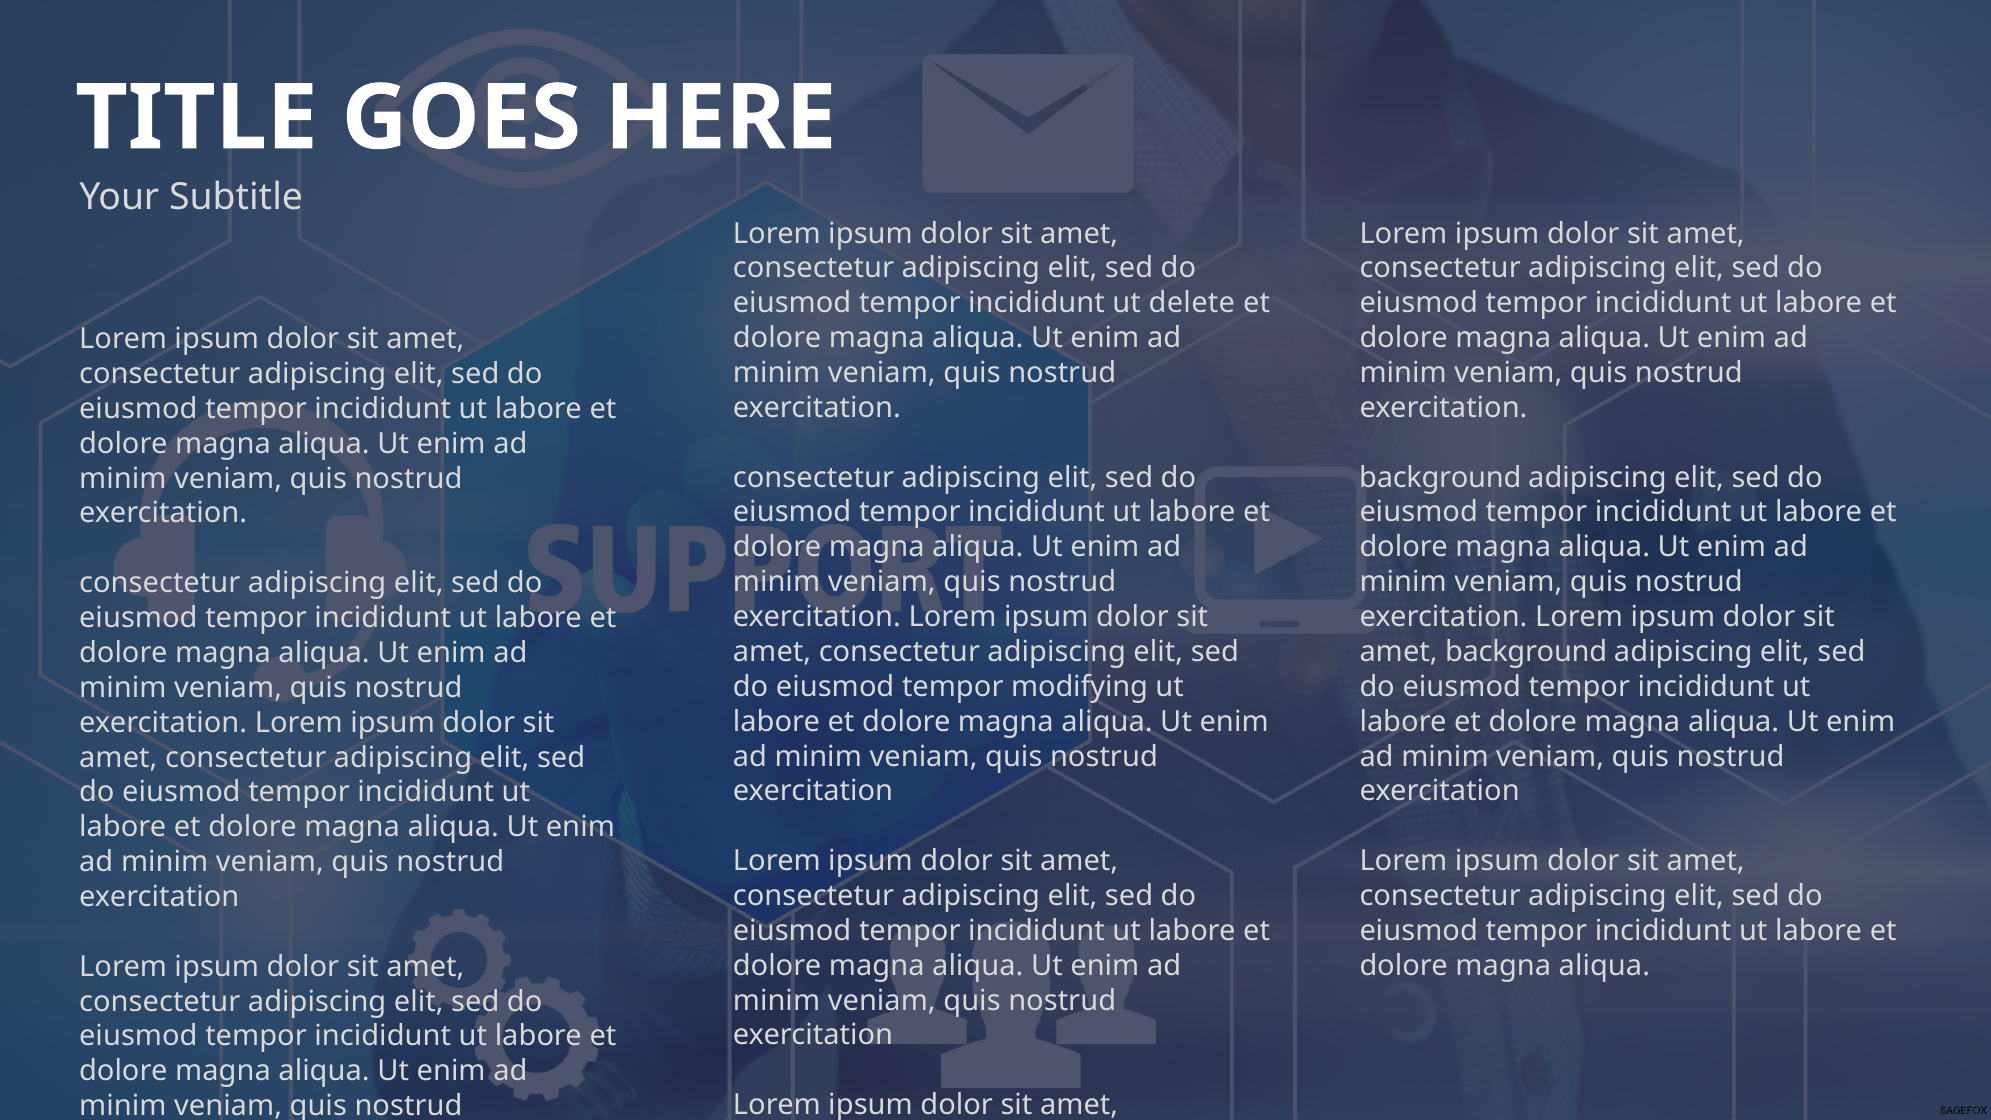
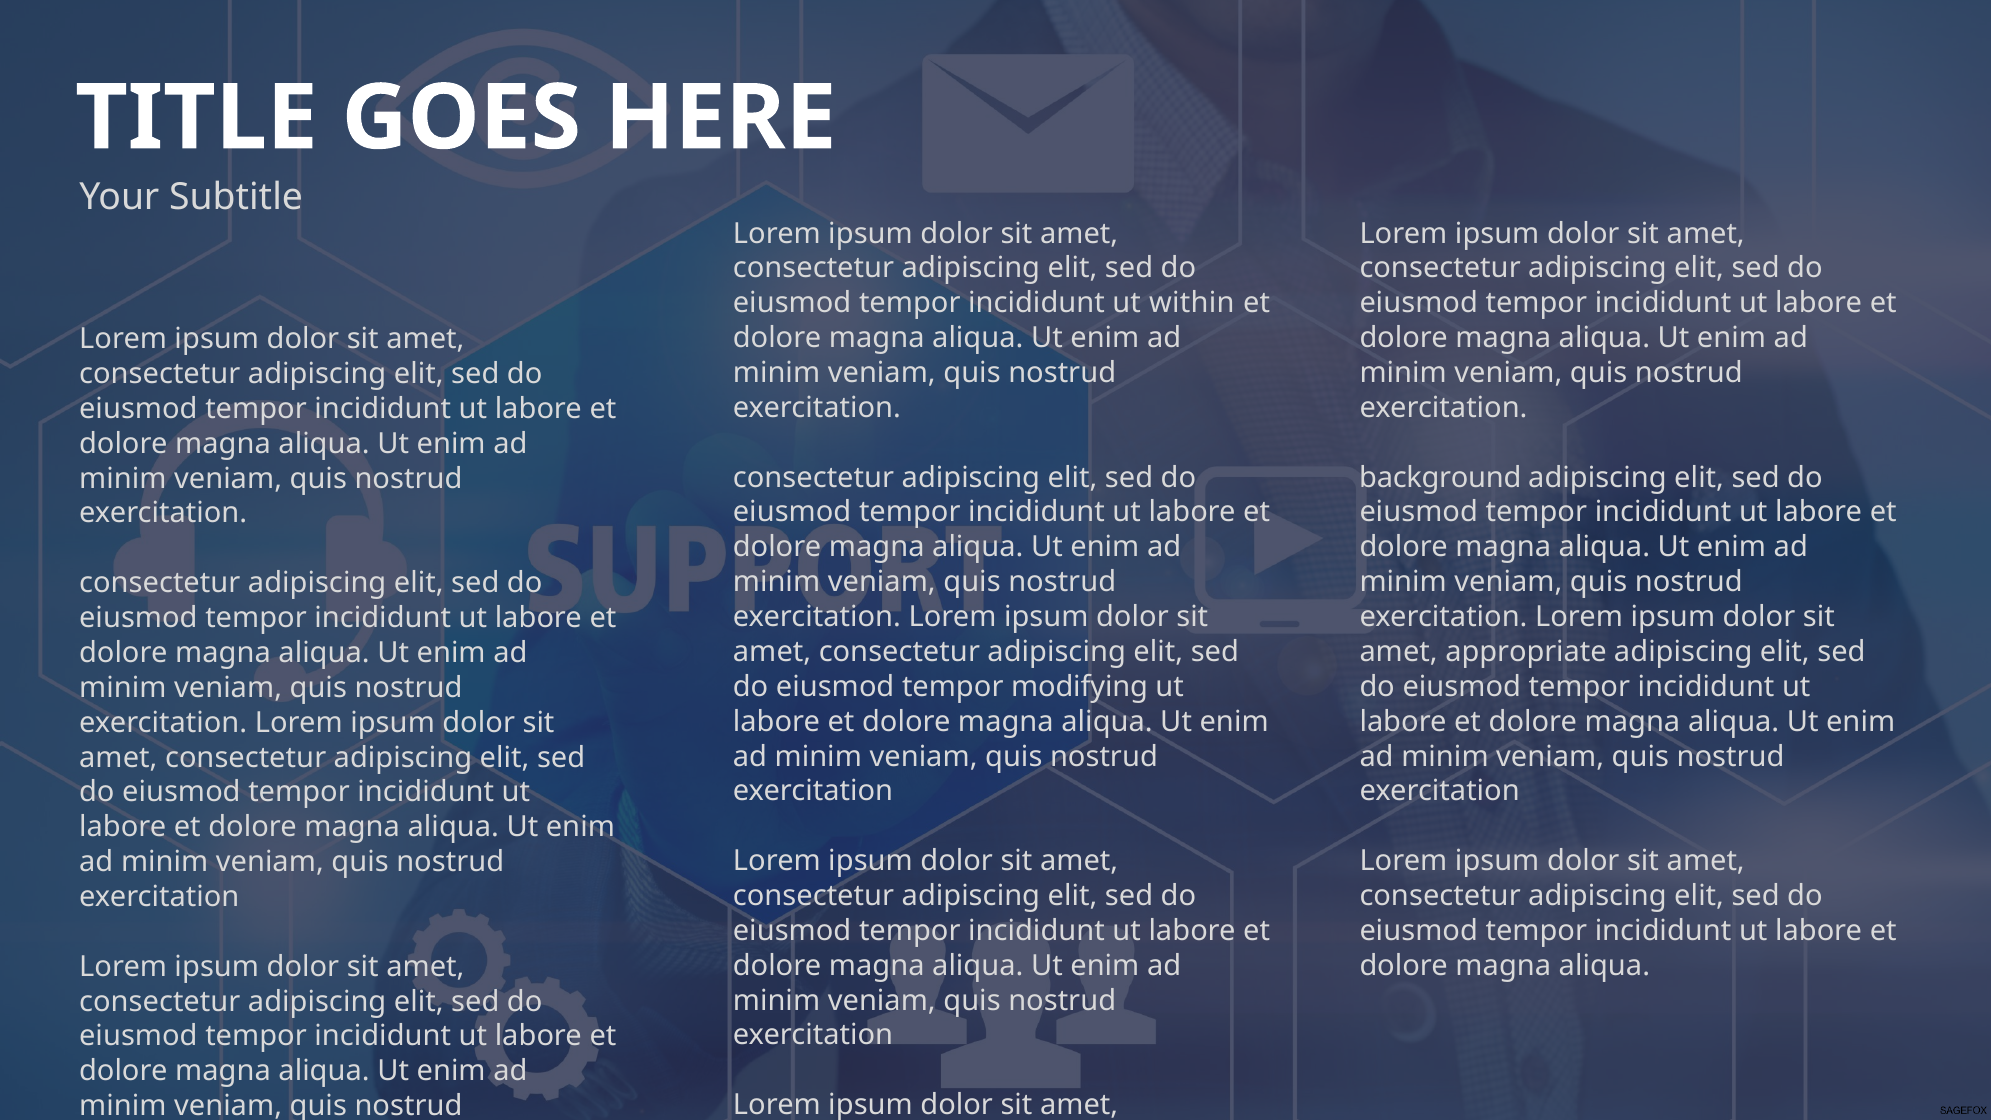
delete: delete -> within (1192, 303)
amet background: background -> appropriate (1526, 652)
